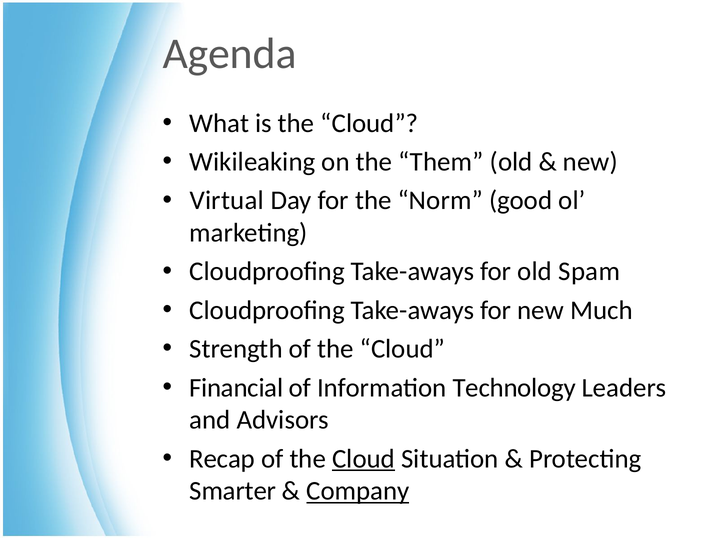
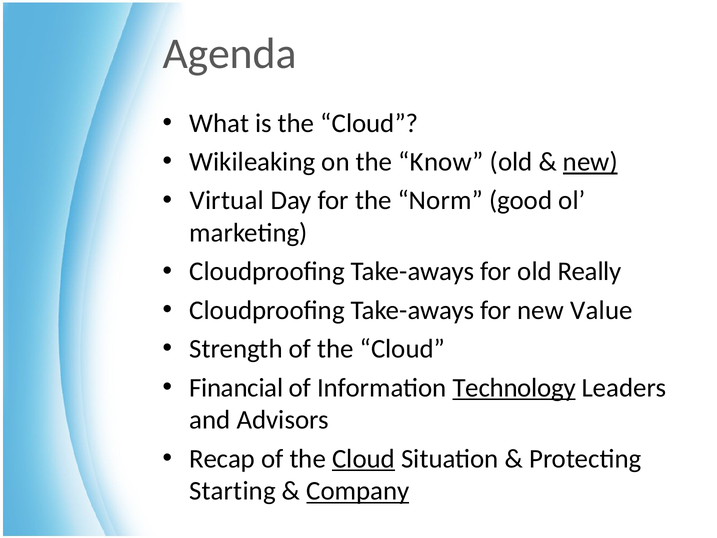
Them: Them -> Know (441, 162)
new underline: none -> present (590, 162)
Spam: Spam -> Really (589, 271)
Much: Much -> Value (601, 310)
Technology underline: none -> present (514, 388)
Smarter: Smarter -> Starting (233, 491)
